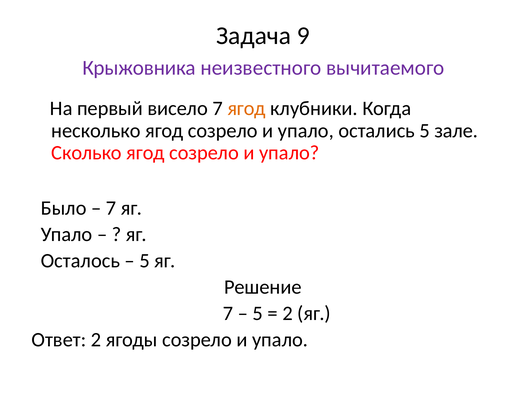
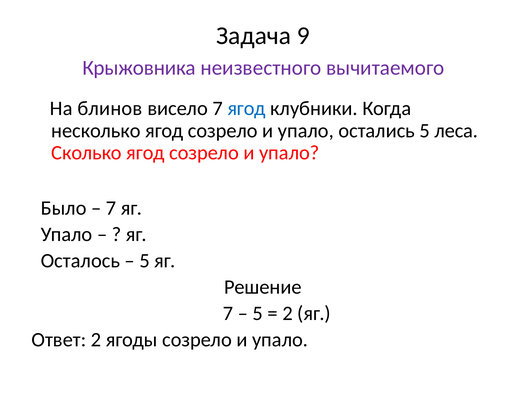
первый: первый -> блинов (110, 108)
ягод colour: orange -> blue (247, 108)
зале: зале -> леса (456, 130)
